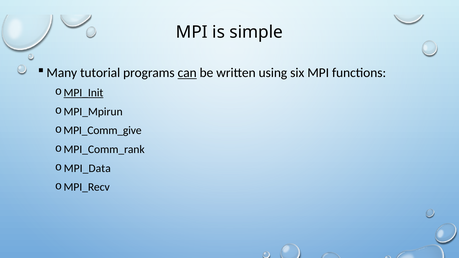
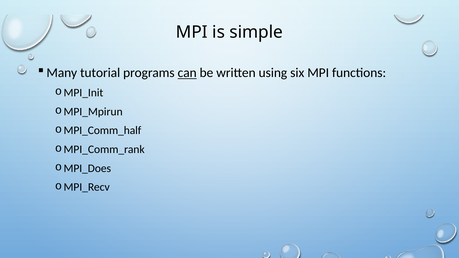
MPI_Init underline: present -> none (83, 93)
MPI_Comm_give: MPI_Comm_give -> MPI_Comm_half (102, 131)
MPI_Data: MPI_Data -> MPI_Does (87, 168)
